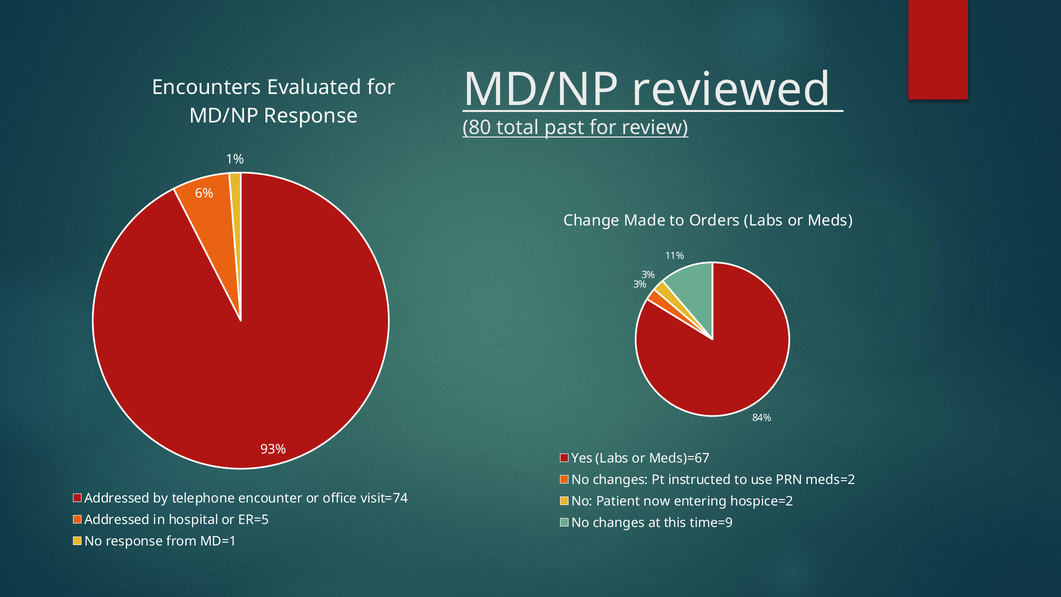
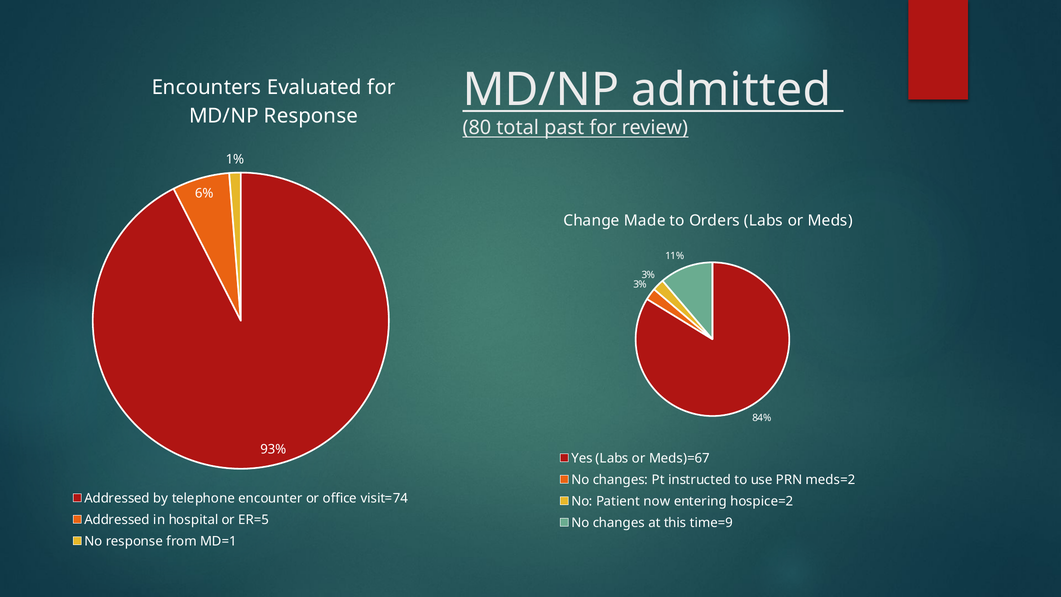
reviewed: reviewed -> admitted (731, 90)
